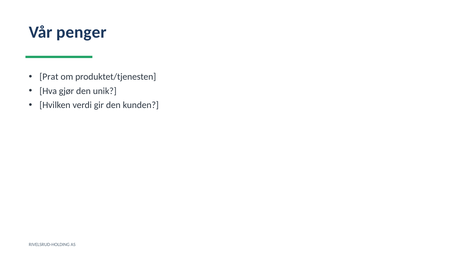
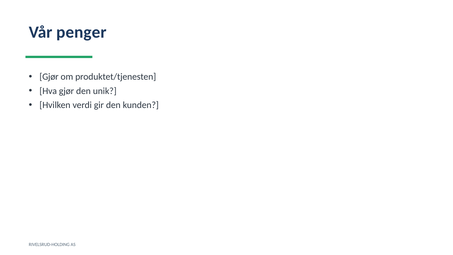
Prat: Prat -> Gjør (49, 77)
